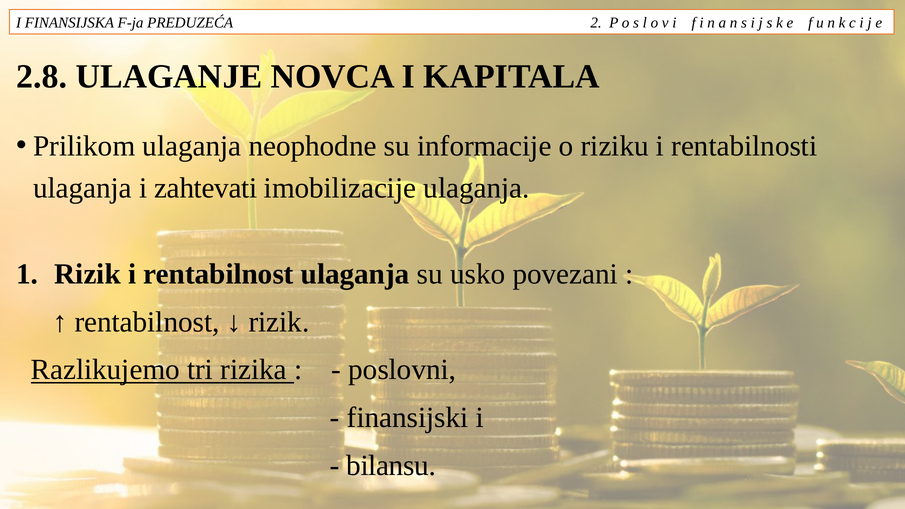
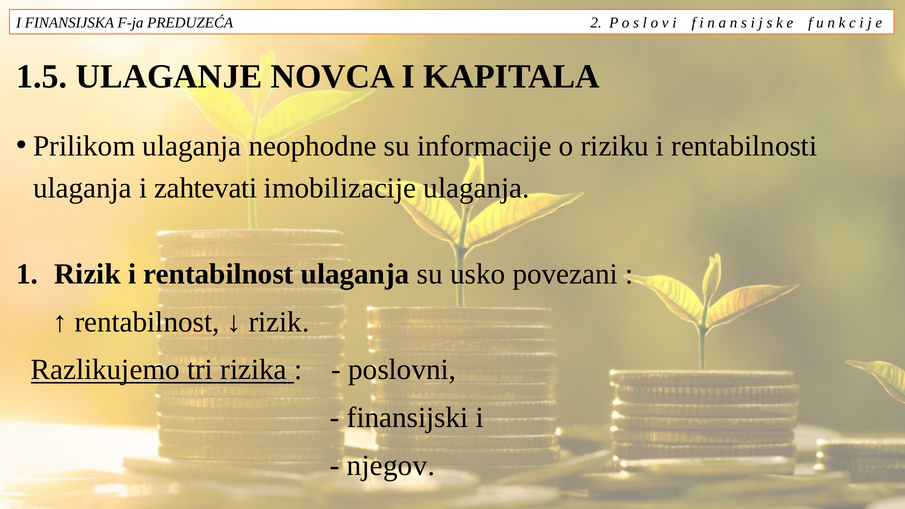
2.8: 2.8 -> 1.5 (42, 76)
bilansu: bilansu -> njegov (391, 466)
